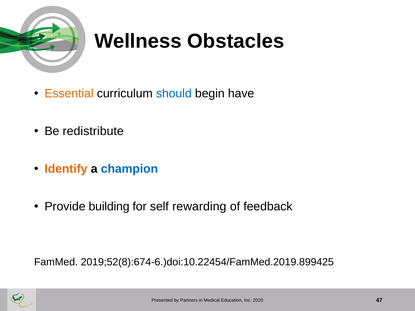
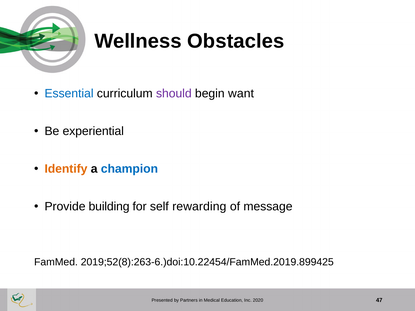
Essential colour: orange -> blue (69, 94)
should colour: blue -> purple (174, 94)
have: have -> want (241, 94)
redistribute: redistribute -> experiential (93, 131)
feedback: feedback -> message (268, 207)
2019;52(8):674-6.)doi:10.22454/FamMed.2019.899425: 2019;52(8):674-6.)doi:10.22454/FamMed.2019.899425 -> 2019;52(8):263-6.)doi:10.22454/FamMed.2019.899425 (207, 262)
